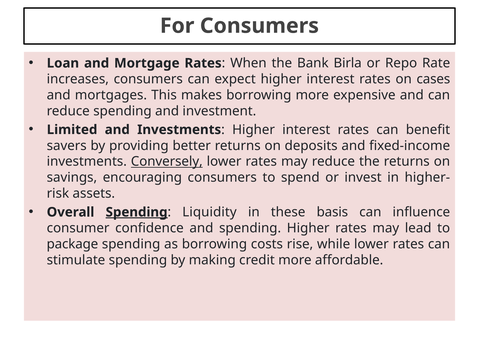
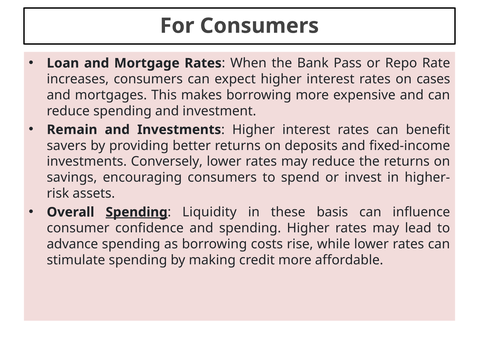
Birla: Birla -> Pass (348, 63)
Limited: Limited -> Remain (72, 130)
Conversely underline: present -> none (167, 162)
package: package -> advance (72, 244)
